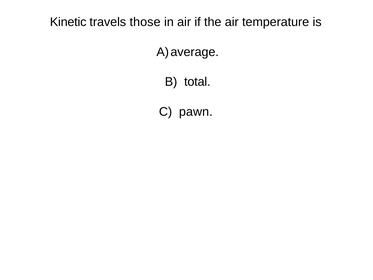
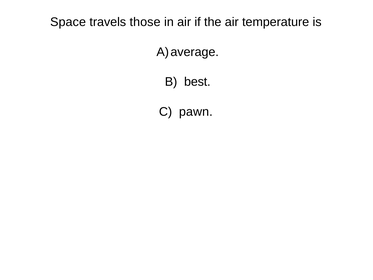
Kinetic: Kinetic -> Space (68, 22)
total: total -> best (197, 82)
